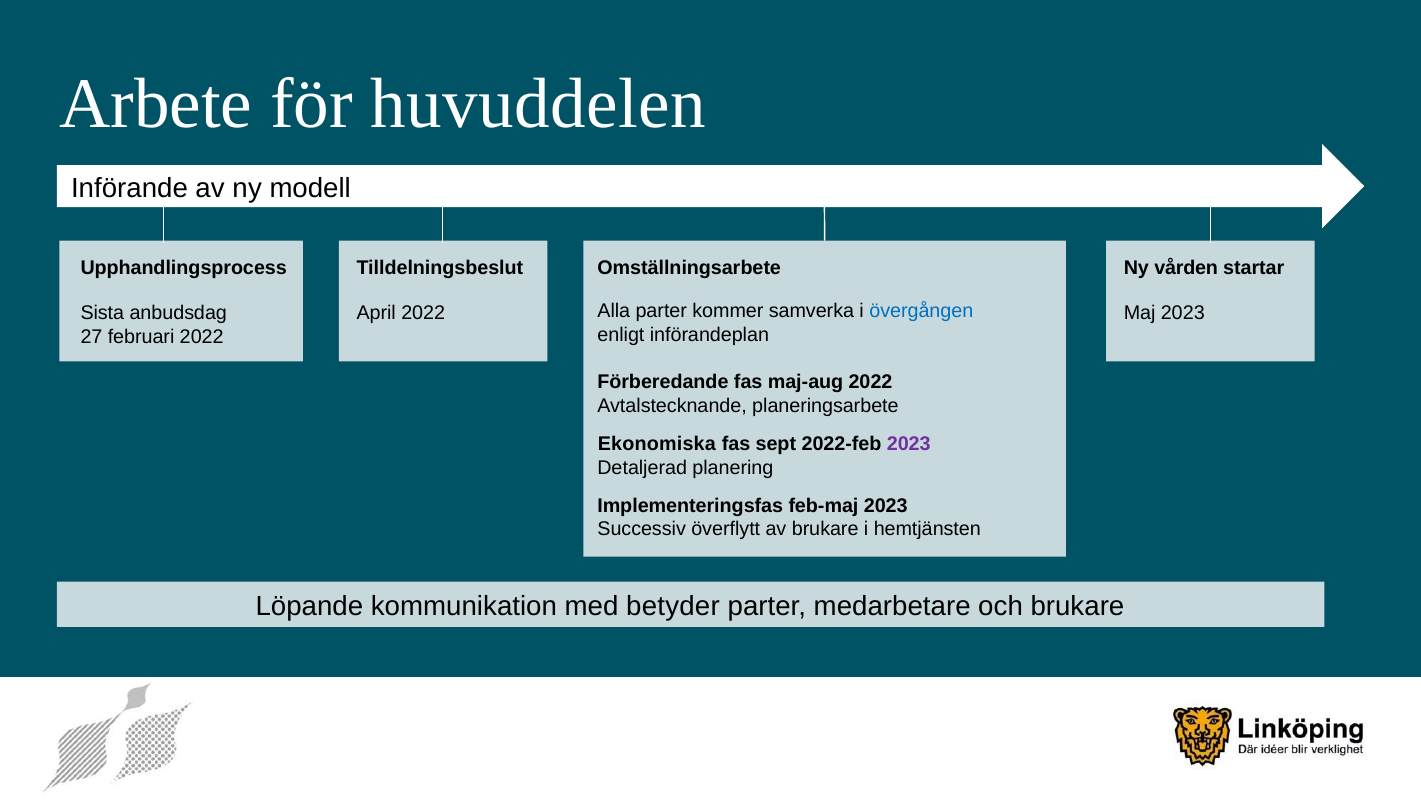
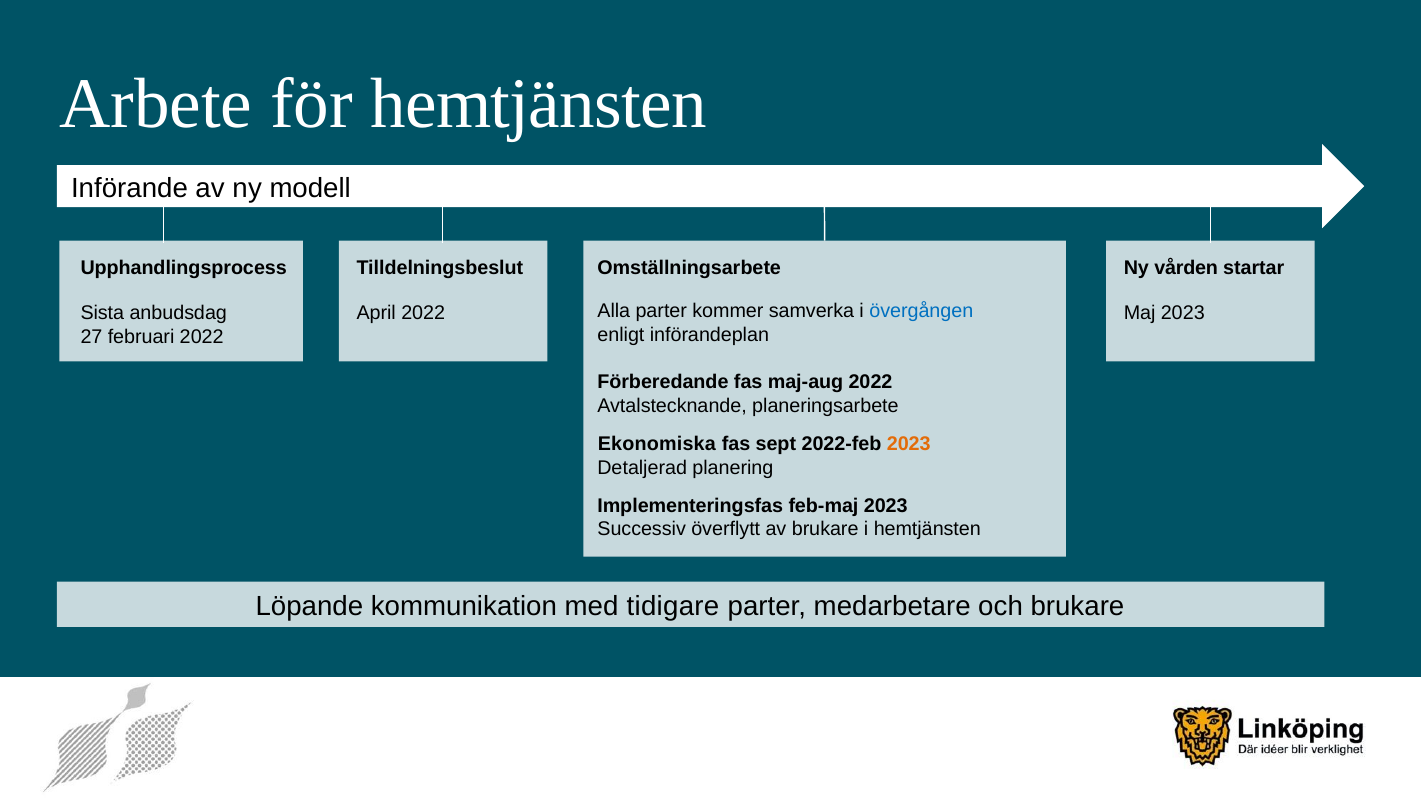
för huvuddelen: huvuddelen -> hemtjänsten (539, 104)
2023 colour: purple -> orange (909, 443)
betyder: betyder -> tidigare (673, 606)
